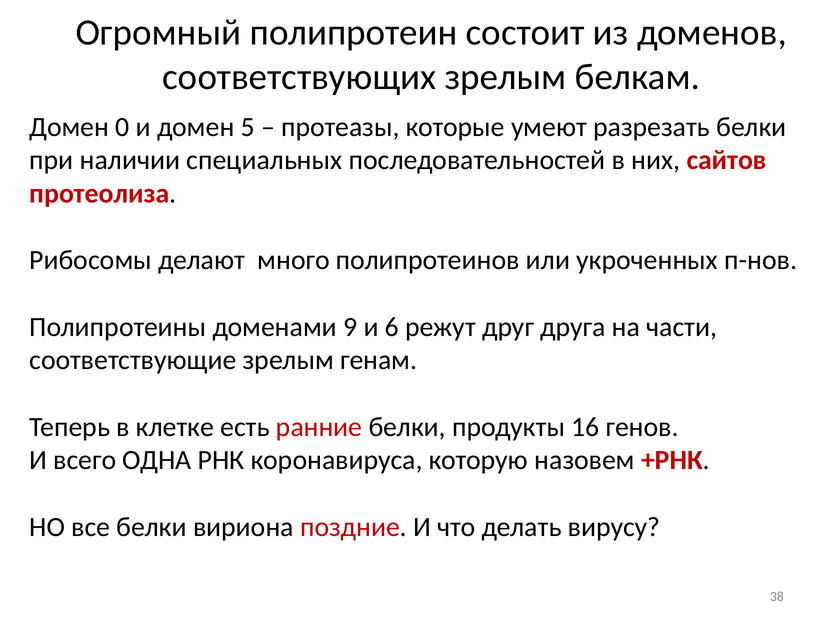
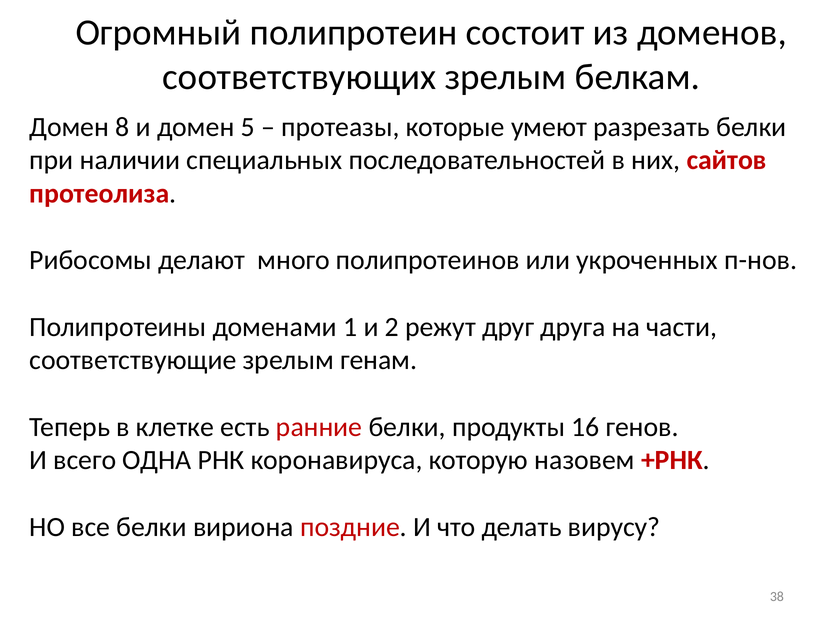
0: 0 -> 8 (122, 127)
9: 9 -> 1 (350, 327)
6: 6 -> 2 (392, 327)
